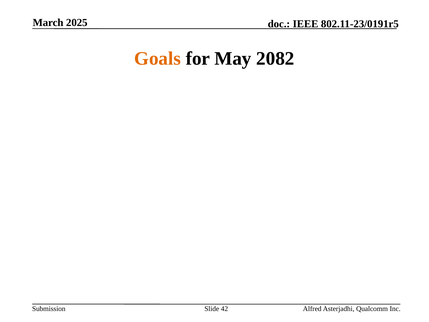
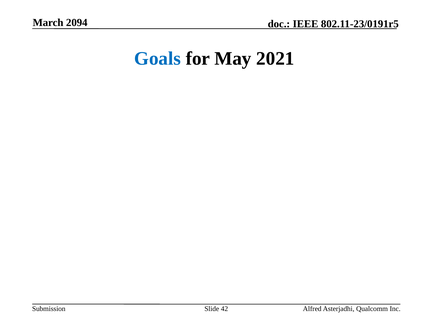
2025: 2025 -> 2094 (77, 23)
Goals colour: orange -> blue (158, 58)
2082: 2082 -> 2021 (275, 58)
